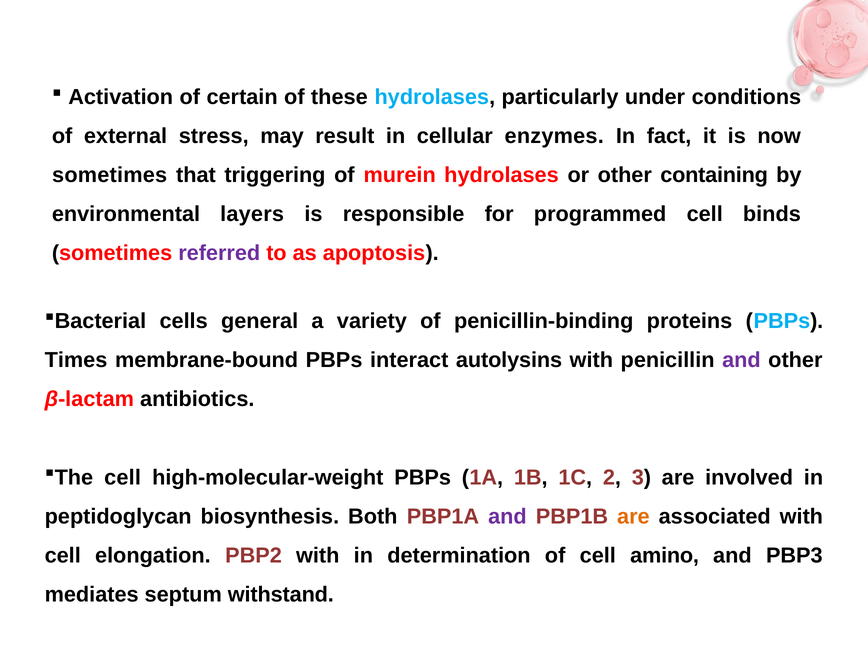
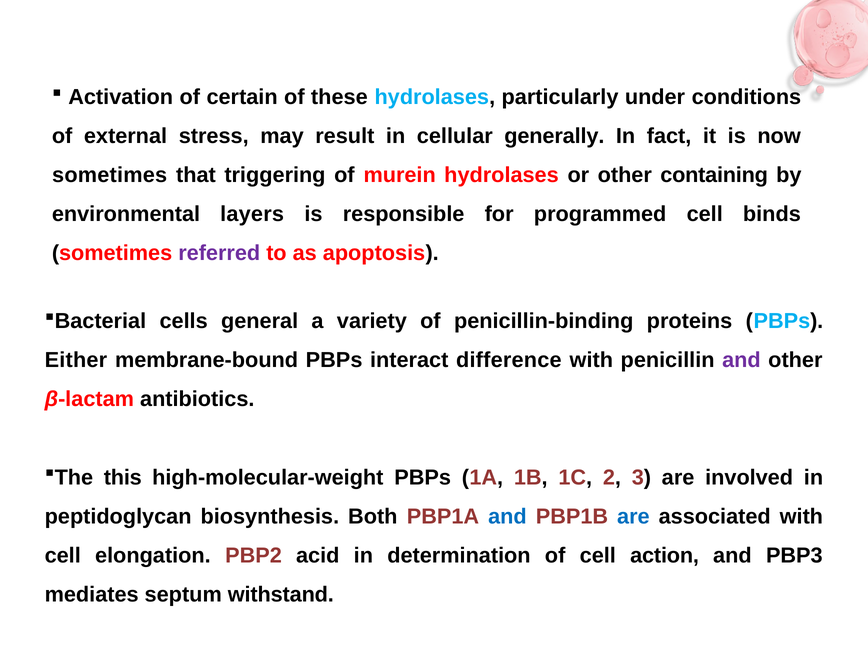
enzymes: enzymes -> generally (554, 136)
Times: Times -> Either (76, 360)
autolysins: autolysins -> difference (509, 360)
cell: cell -> this (123, 477)
and colour: purple -> blue (507, 516)
are colour: orange -> blue (633, 516)
PBP2 with: with -> acid (318, 556)
amino: amino -> action (665, 556)
